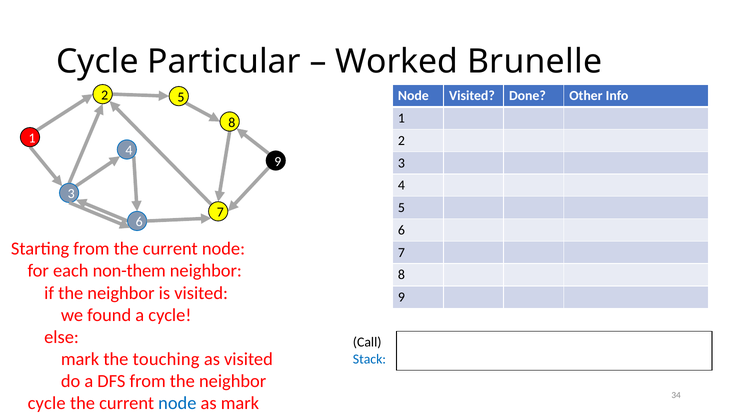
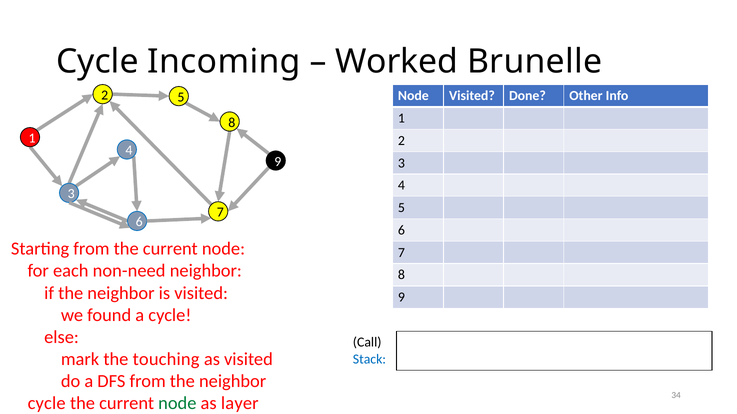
Particular: Particular -> Incoming (224, 62)
non-them: non-them -> non-need (129, 271)
node colour: blue -> green (177, 404)
as mark: mark -> layer (240, 404)
